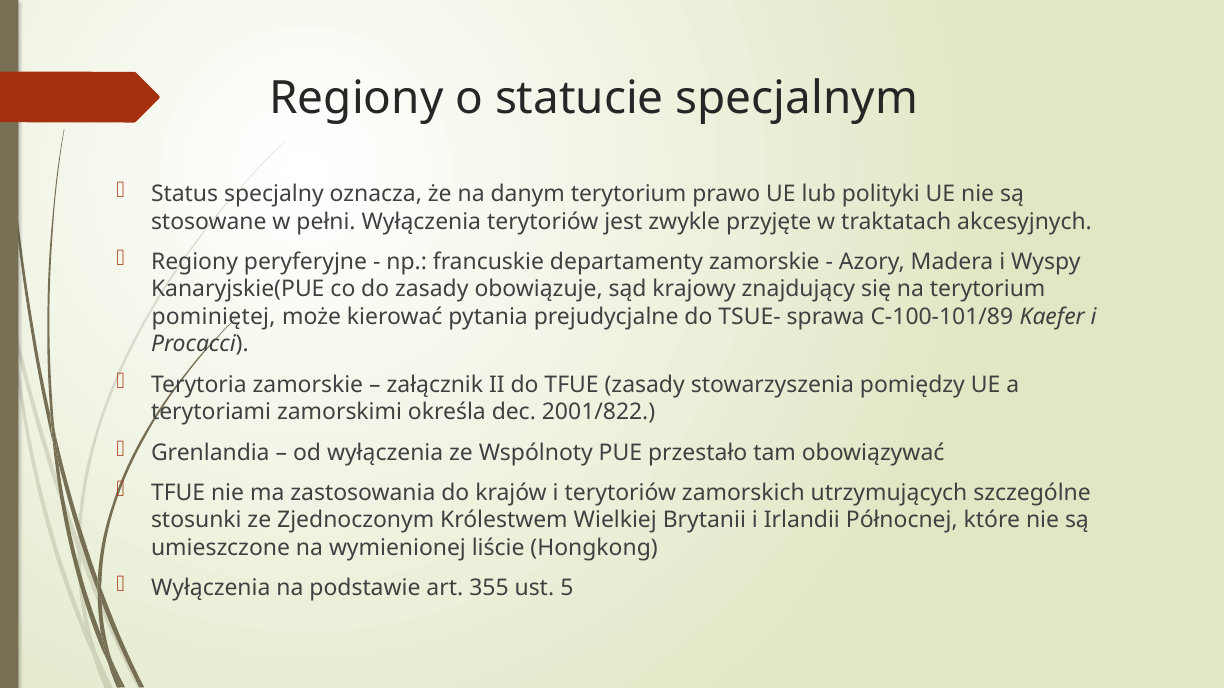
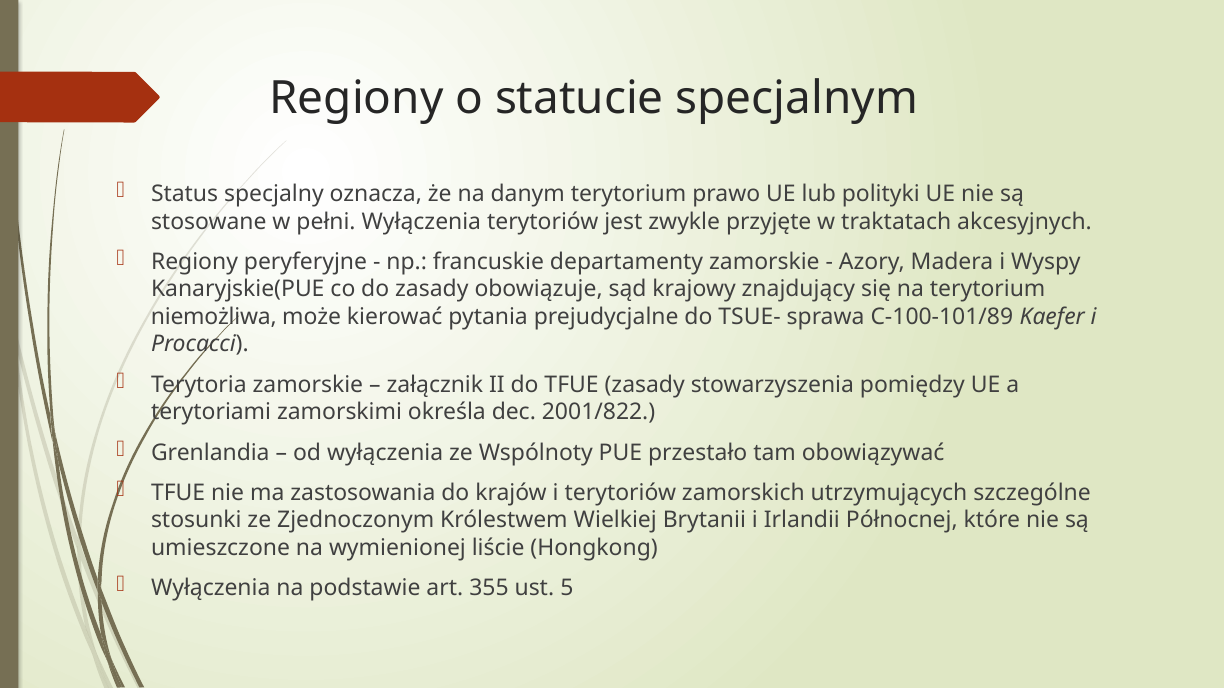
pominiętej: pominiętej -> niemożliwa (214, 317)
